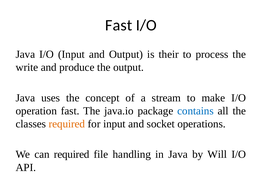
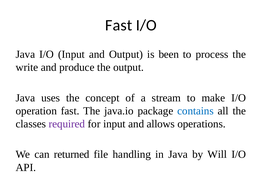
their: their -> been (169, 54)
required colour: orange -> purple (67, 124)
socket: socket -> allows (161, 124)
can required: required -> returned (72, 155)
